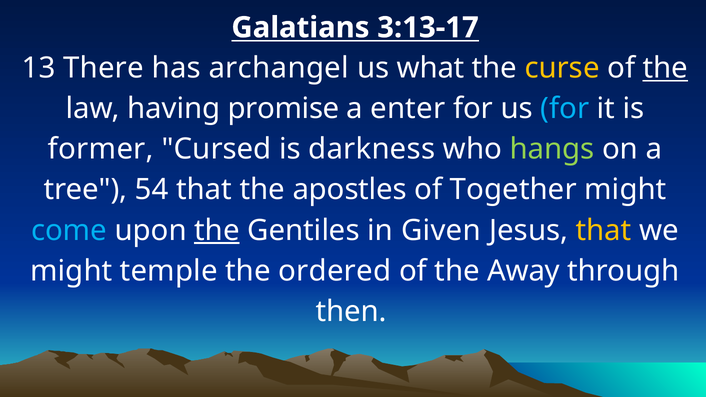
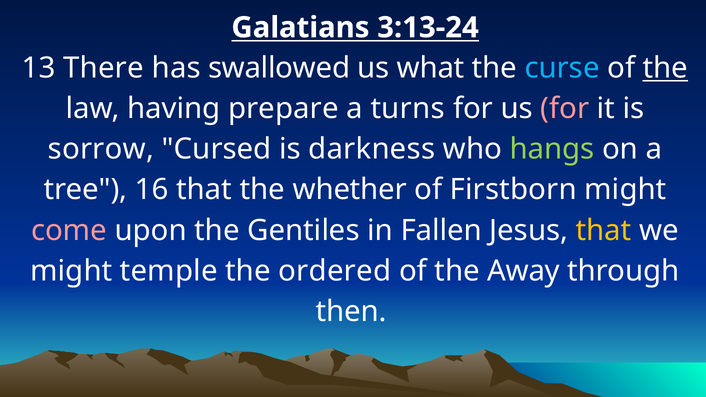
3:13-17: 3:13-17 -> 3:13-24 (428, 28)
archangel: archangel -> swallowed (279, 68)
curse colour: yellow -> light blue (562, 68)
promise: promise -> prepare (283, 109)
enter: enter -> turns (408, 109)
for colour: light blue -> pink (565, 109)
former: former -> sorrow (101, 149)
54: 54 -> 16 (152, 190)
apostles: apostles -> whether (350, 190)
Together: Together -> Firstborn (513, 190)
come colour: light blue -> pink (69, 230)
the underline: present -> none (217, 230)
Given: Given -> Fallen (441, 230)
